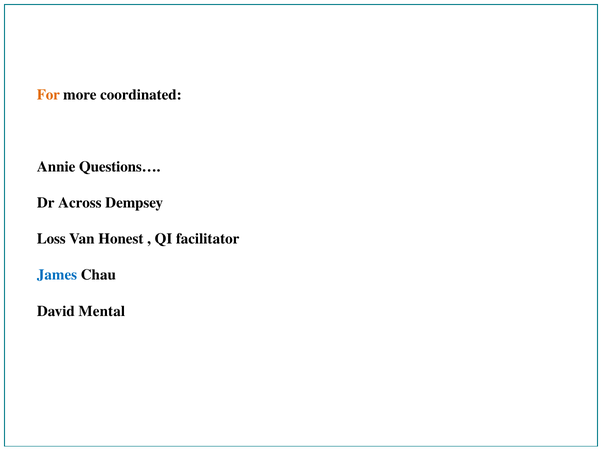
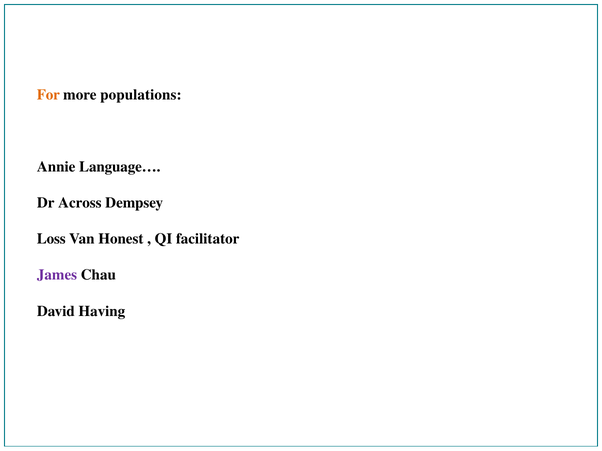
coordinated: coordinated -> populations (141, 95)
Questions…: Questions… -> Language… (120, 167)
James colour: blue -> purple (57, 275)
Mental: Mental -> Having (102, 311)
